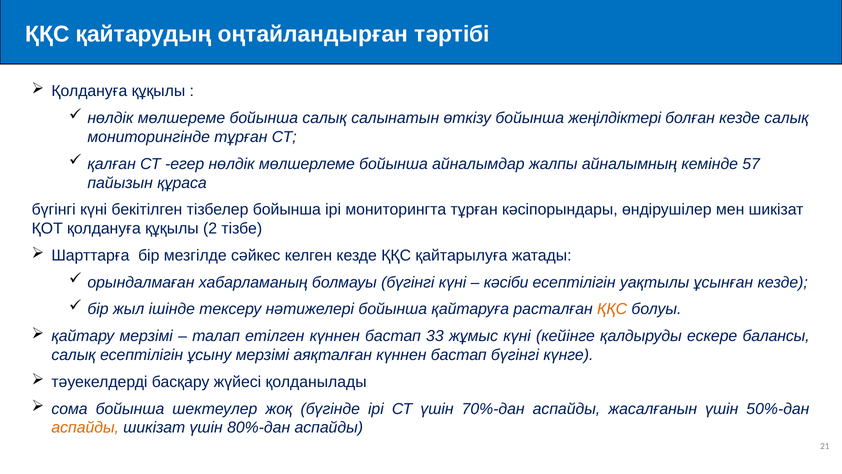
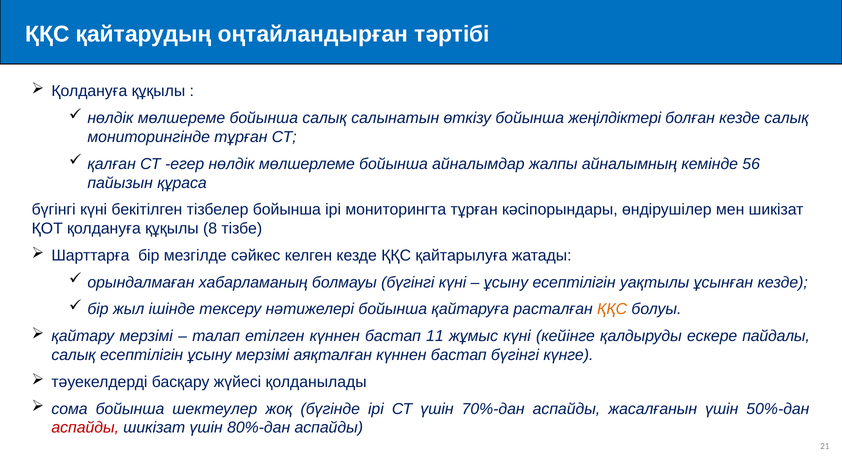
57: 57 -> 56 (751, 164)
2: 2 -> 8 (210, 228)
кәсіби: кәсіби -> ұсыну (506, 282)
33: 33 -> 11 (435, 336)
балансы: балансы -> пайдалы (776, 336)
аспайды colour: orange -> red (85, 427)
